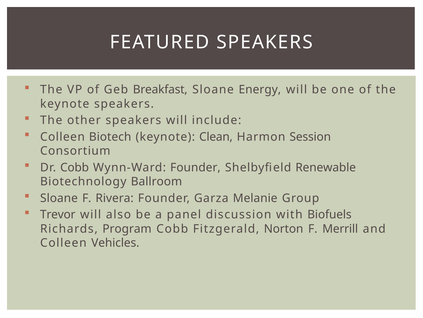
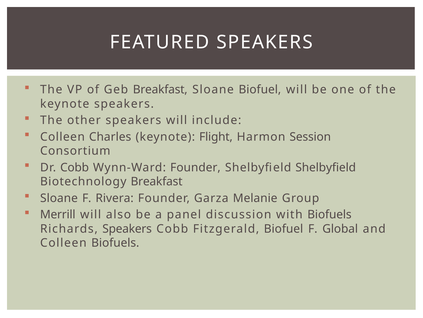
Sloane Energy: Energy -> Biofuel (260, 90)
Biotech: Biotech -> Charles (110, 137)
Clean: Clean -> Flight (216, 137)
Shelbyfield Renewable: Renewable -> Shelbyfield (326, 167)
Biotechnology Ballroom: Ballroom -> Breakfast (157, 181)
Trevor: Trevor -> Merrill (58, 214)
Richards Program: Program -> Speakers (127, 228)
Fitzgerald Norton: Norton -> Biofuel (284, 228)
Merrill: Merrill -> Global (340, 228)
Colleen Vehicles: Vehicles -> Biofuels (115, 242)
